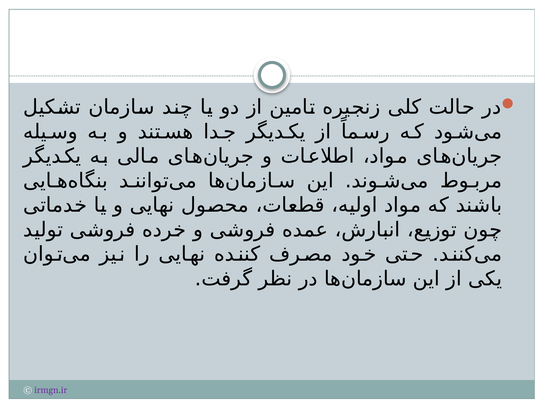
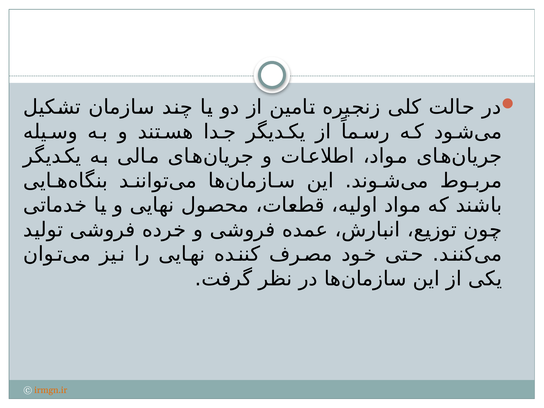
irmgn.ir colour: purple -> orange (51, 390)
